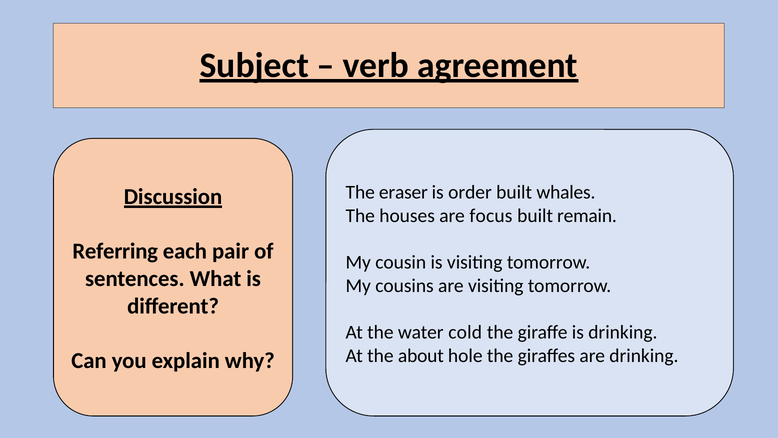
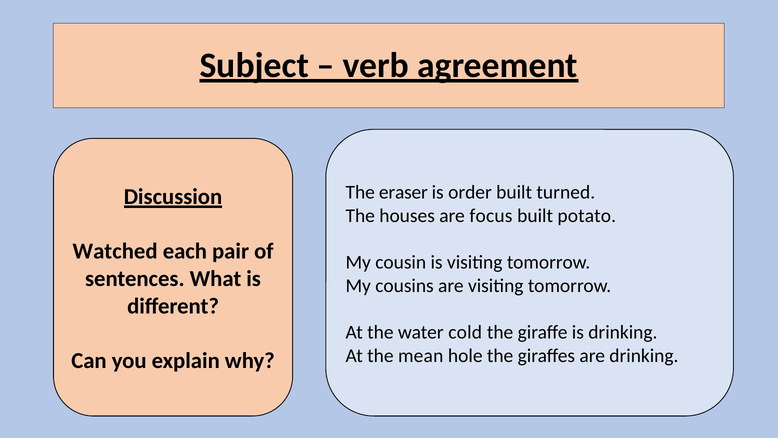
whales: whales -> turned (566, 192)
remain: remain -> potato (587, 215)
Referring: Referring -> Watched (115, 251)
about: about -> mean (421, 355)
